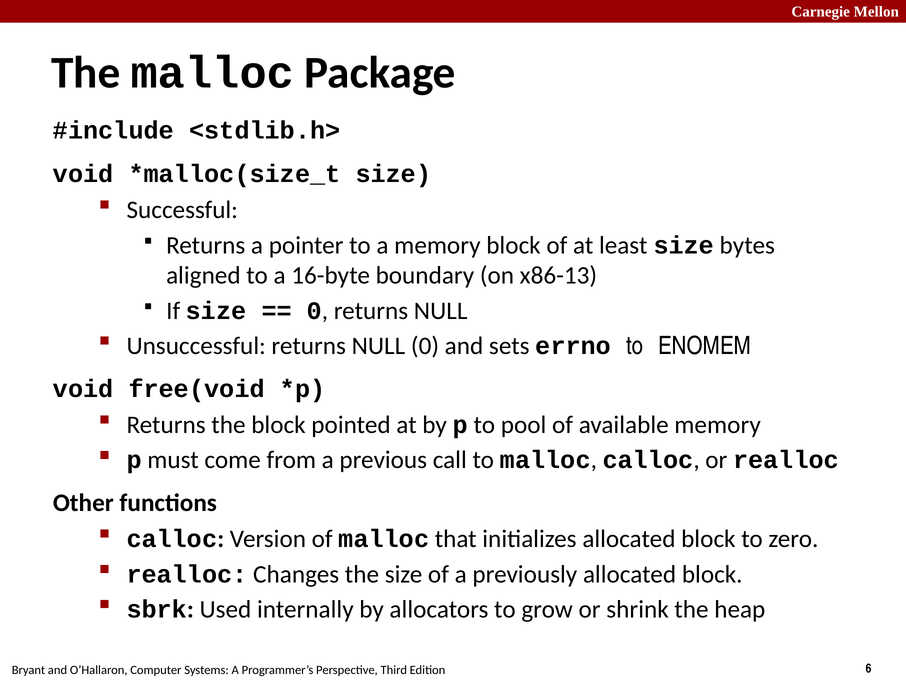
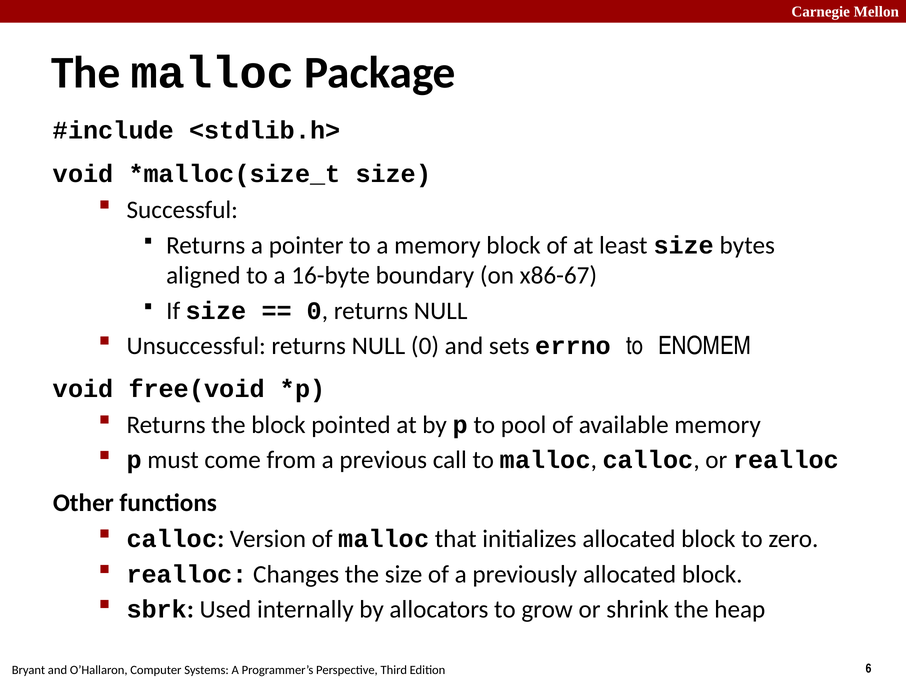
x86-13: x86-13 -> x86-67 (558, 275)
